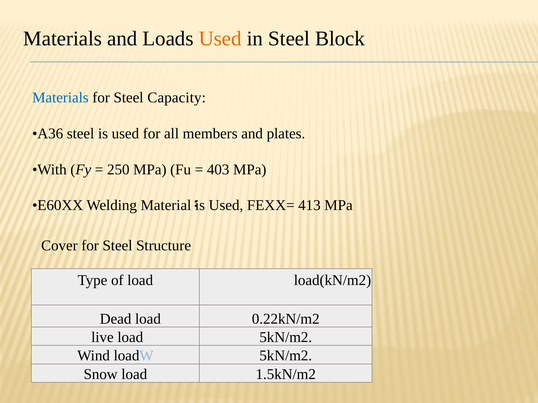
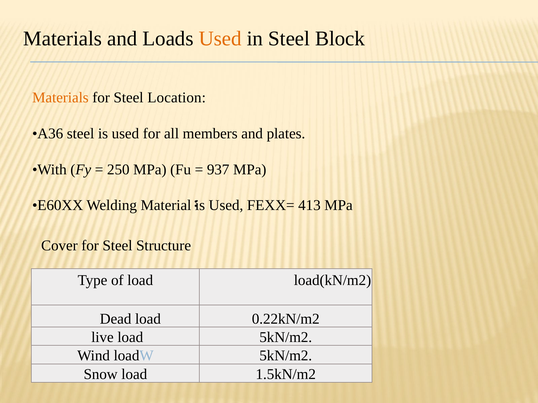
Materials colour: blue -> orange (60, 98)
Capacity: Capacity -> Location (177, 98)
403: 403 -> 937 (218, 170)
